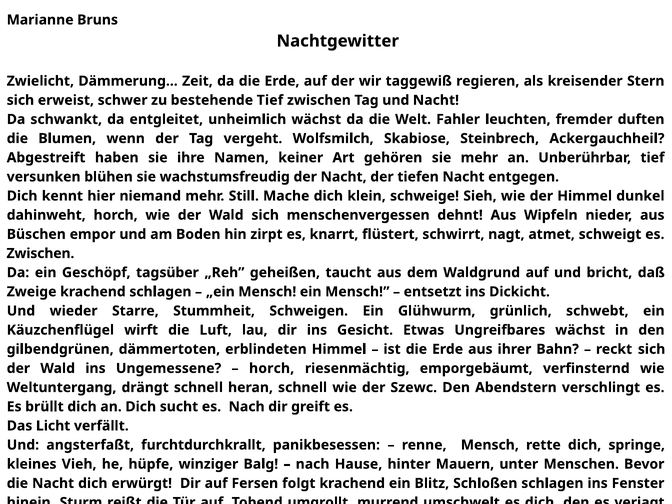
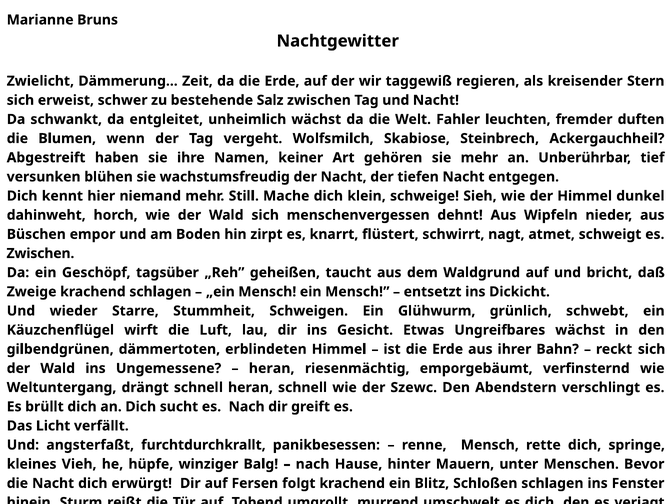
bestehende Tief: Tief -> Salz (270, 100)
horch: horch -> heran (272, 368)
